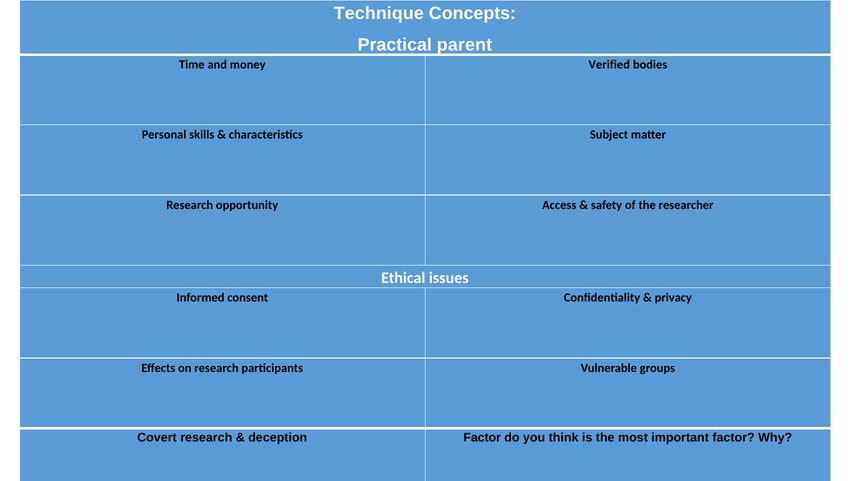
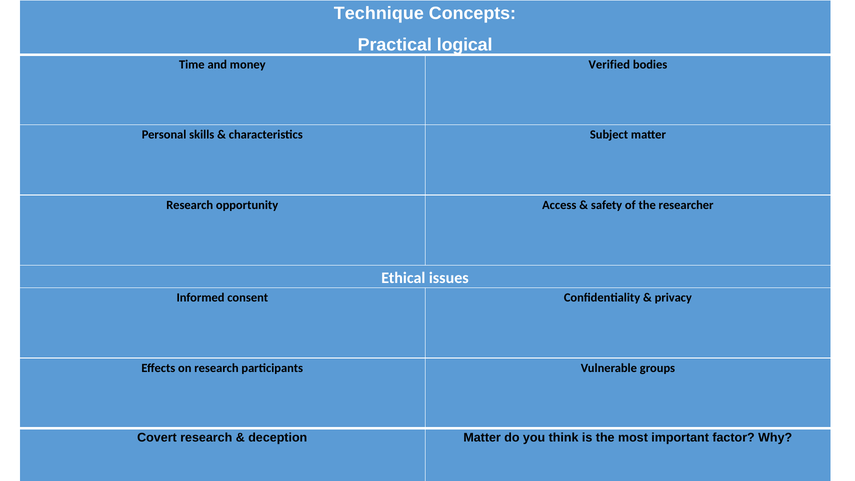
parent: parent -> logical (465, 45)
deception Factor: Factor -> Matter (482, 437)
